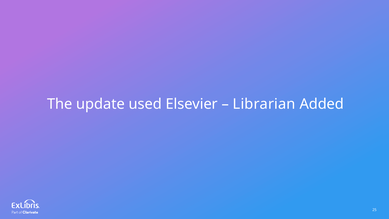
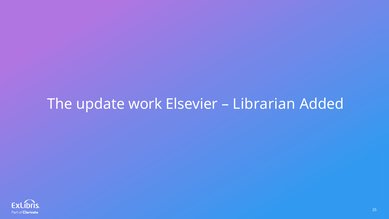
used: used -> work (145, 104)
